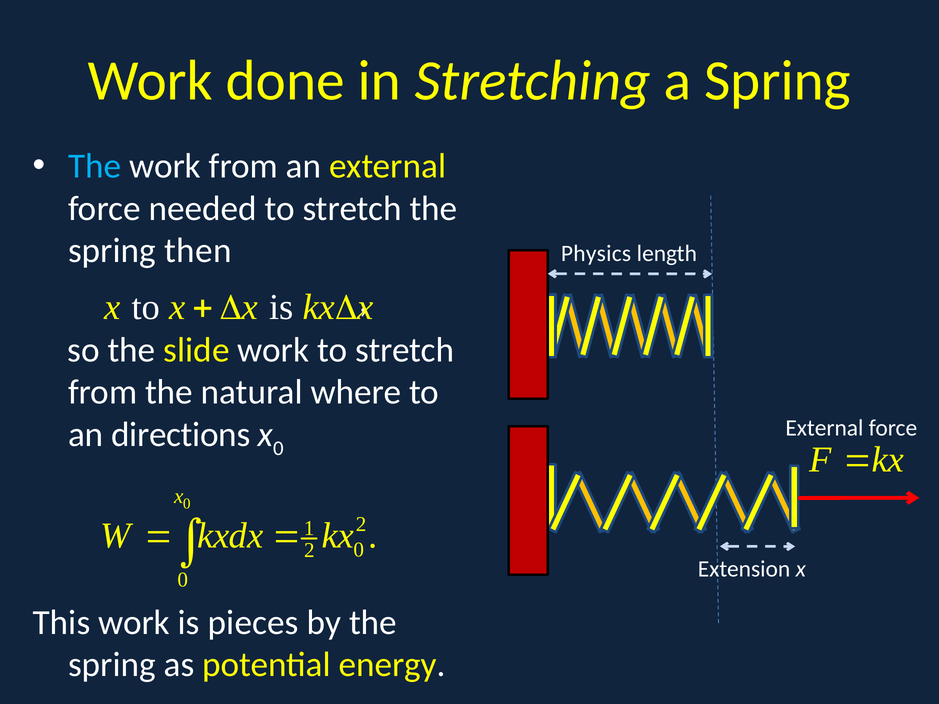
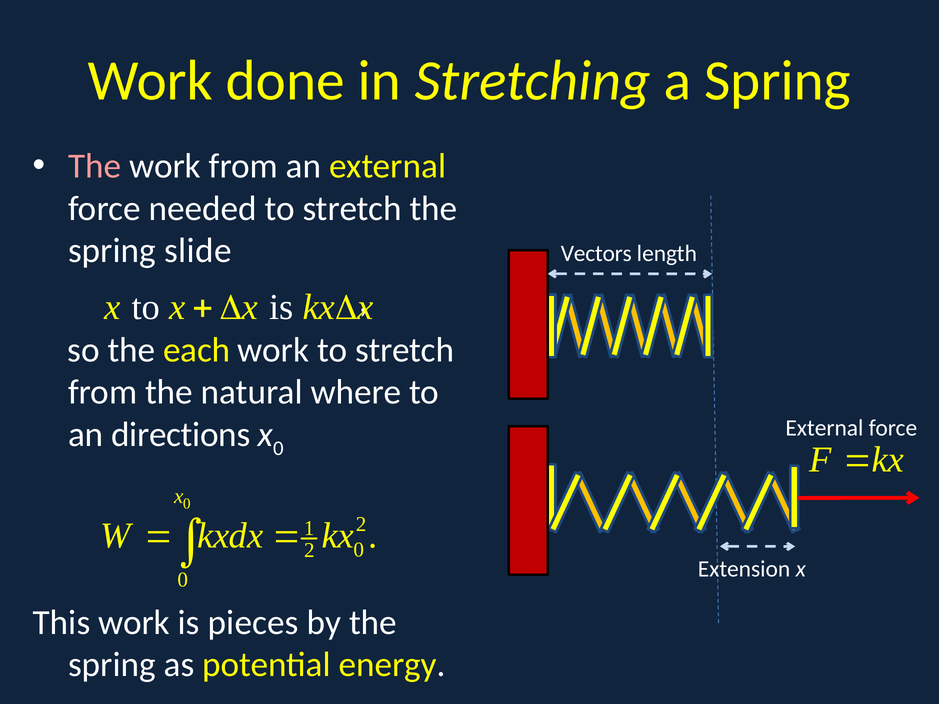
The colour: light blue -> pink (95, 166)
then: then -> slide (198, 251)
Physics: Physics -> Vectors (596, 254)
slide: slide -> each (197, 350)
